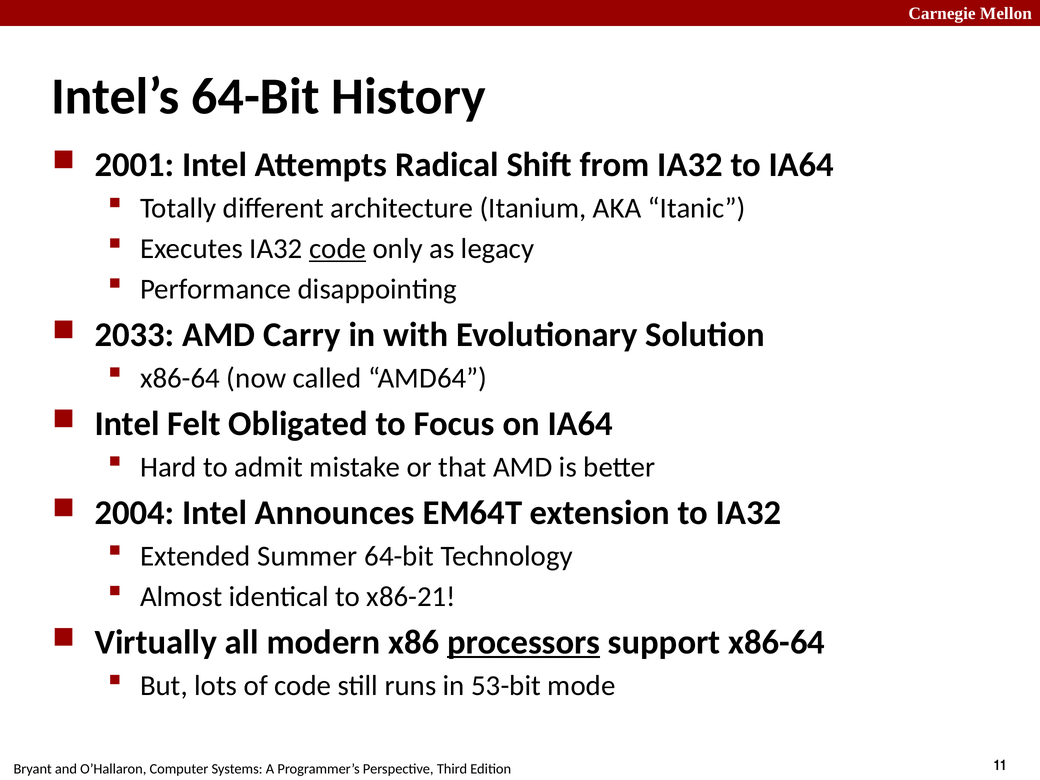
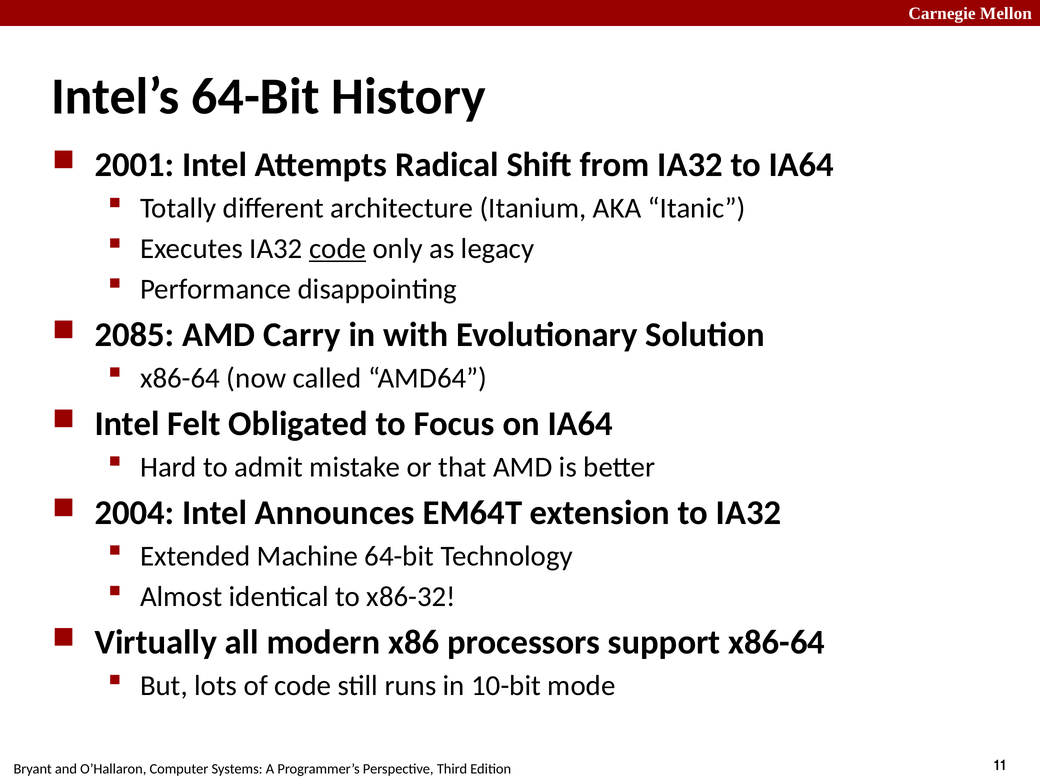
2033: 2033 -> 2085 (134, 335)
Summer: Summer -> Machine (308, 556)
x86-21: x86-21 -> x86-32 (411, 597)
processors underline: present -> none (524, 642)
53-bit: 53-bit -> 10-bit (506, 686)
